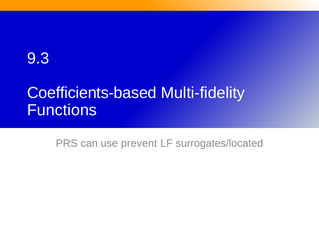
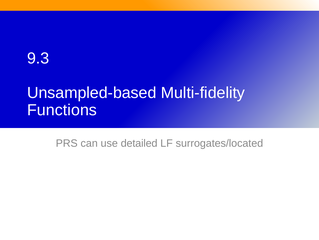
Coefficients-based: Coefficients-based -> Unsampled-based (92, 93)
prevent: prevent -> detailed (139, 143)
